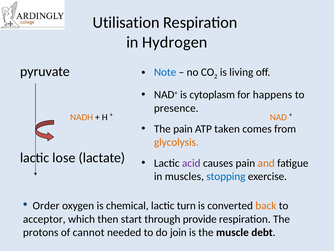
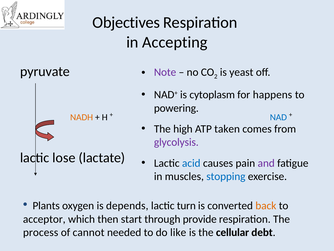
Utilisation: Utilisation -> Objectives (126, 23)
Hydrogen: Hydrogen -> Accepting (175, 42)
Note colour: blue -> purple (165, 72)
living: living -> yeast (241, 72)
presence: presence -> powering (176, 108)
NAD colour: orange -> blue (278, 117)
The pain: pain -> high (183, 129)
glycolysis colour: orange -> purple (176, 142)
acid colour: purple -> blue (191, 163)
and colour: orange -> purple (266, 163)
Order: Order -> Plants (46, 205)
chemical: chemical -> depends (127, 205)
protons: protons -> process (41, 232)
join: join -> like (178, 232)
muscle: muscle -> cellular (233, 232)
